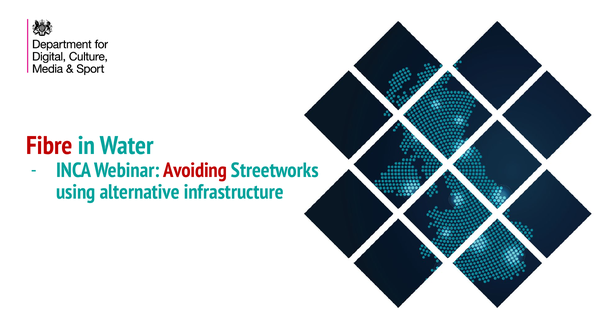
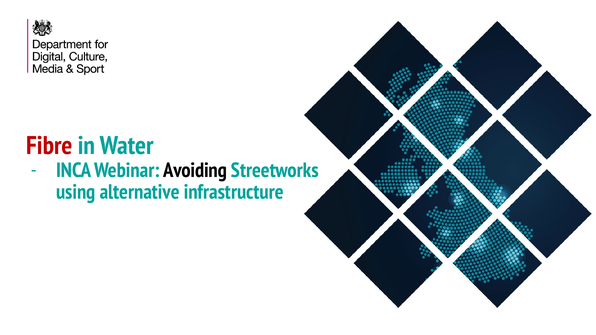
Avoiding colour: red -> black (195, 170)
